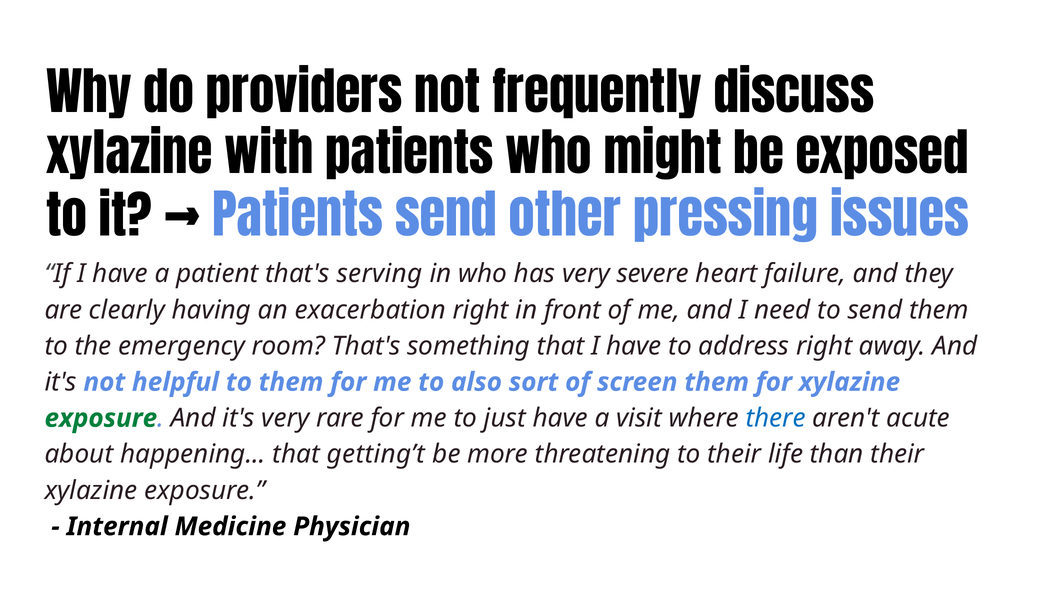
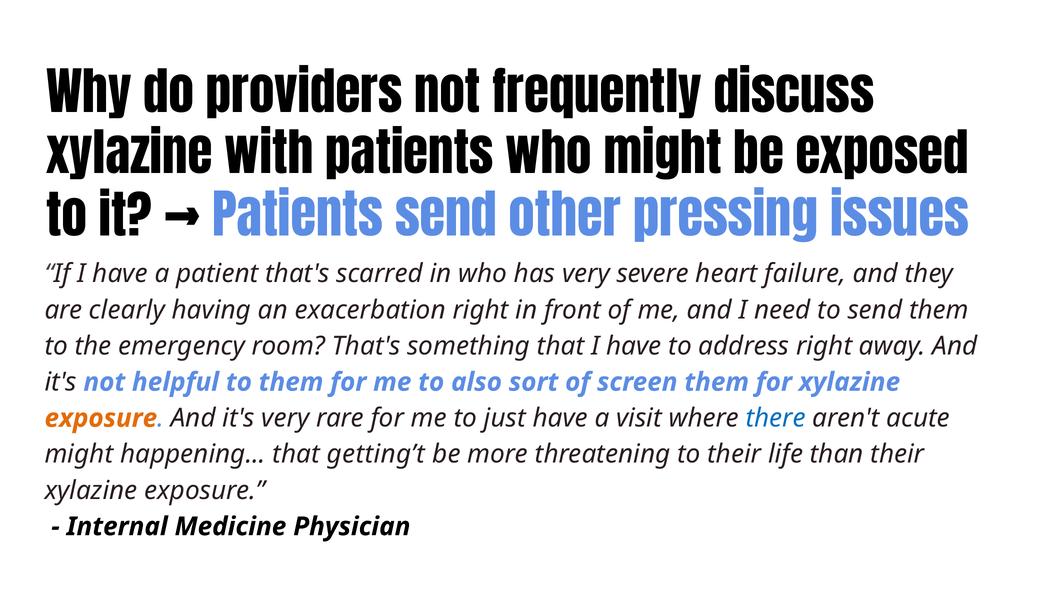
serving: serving -> scarred (380, 274)
exposure colour: green -> orange (101, 418)
about: about -> might (79, 454)
